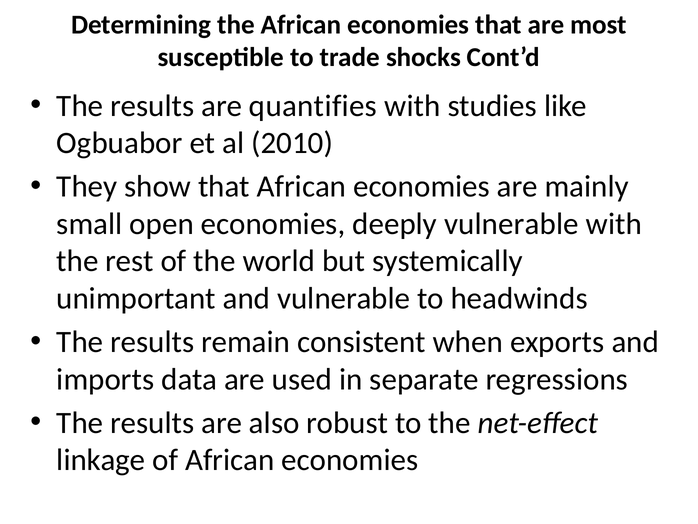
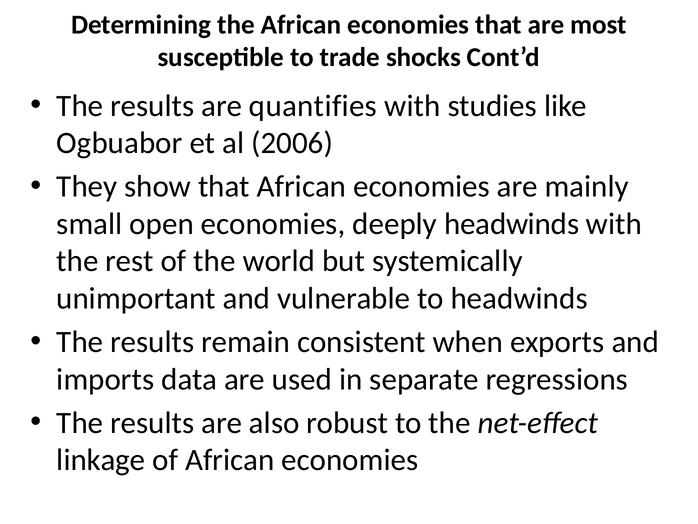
2010: 2010 -> 2006 (292, 143)
deeply vulnerable: vulnerable -> headwinds (512, 224)
